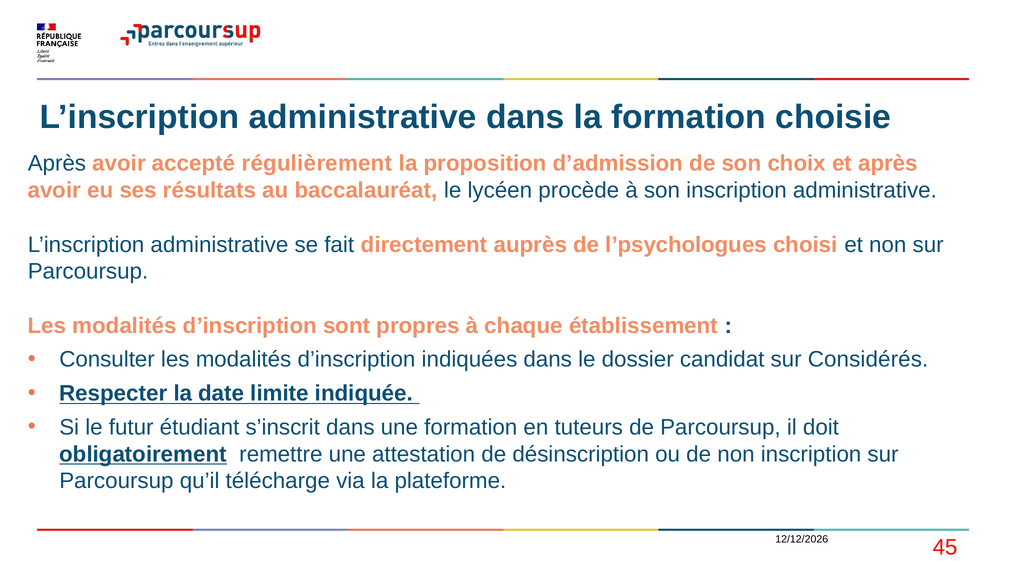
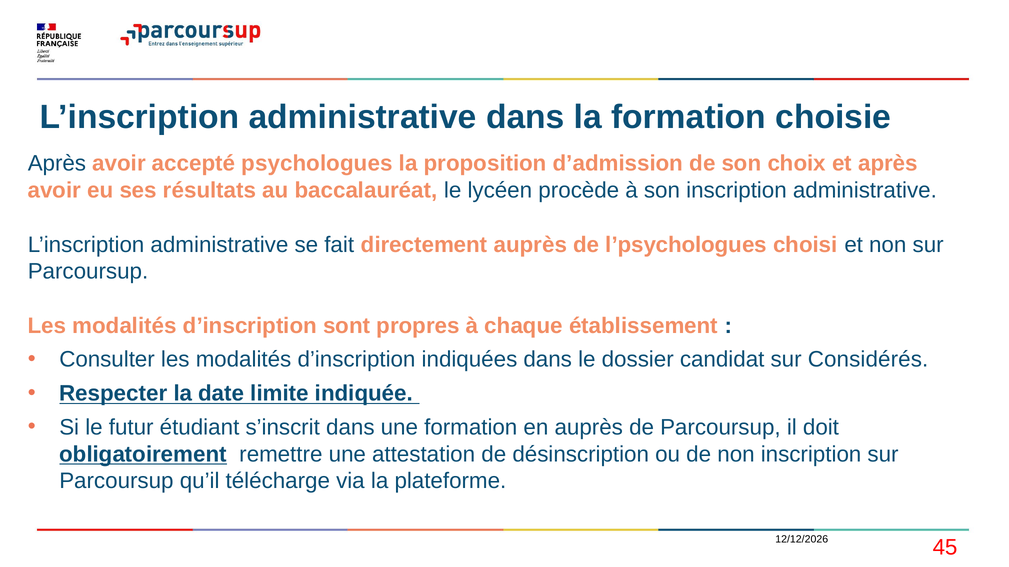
régulièrement: régulièrement -> psychologues (317, 164)
en tuteurs: tuteurs -> auprès (589, 428)
